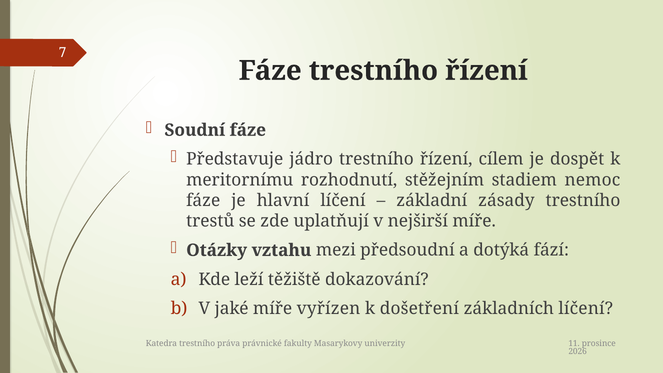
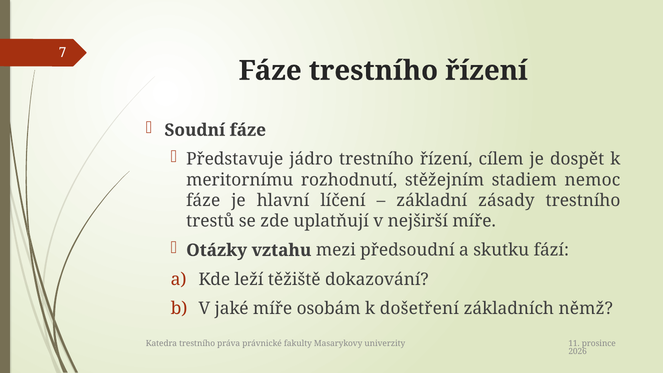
dotýká: dotýká -> skutku (501, 250)
vyřízen: vyřízen -> osobám (329, 308)
základních líčení: líčení -> němž (586, 308)
